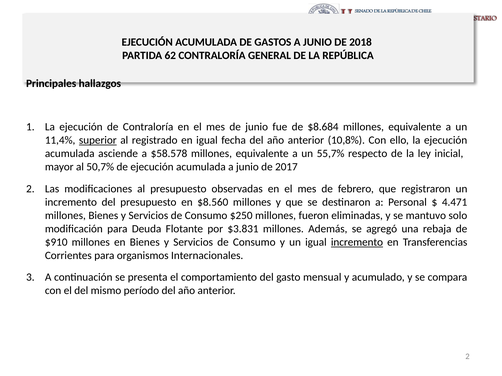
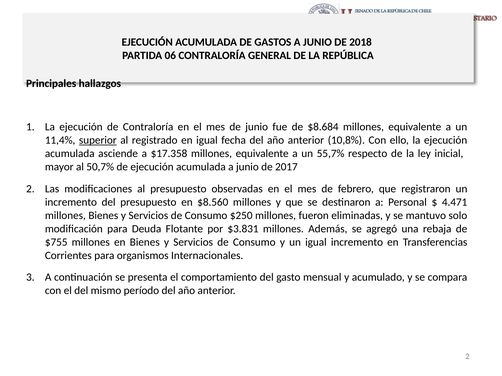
62: 62 -> 06 (170, 55)
$58.578: $58.578 -> $17.358 (169, 154)
$910: $910 -> $755 (56, 242)
incremento underline: present -> none (357, 242)
